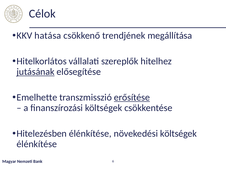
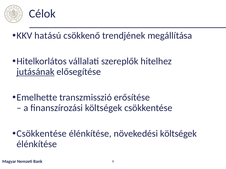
hatása: hatása -> hatású (48, 36)
erősítése underline: present -> none (132, 98)
Hitelezésben: Hitelezésben -> Csökkentése (42, 134)
